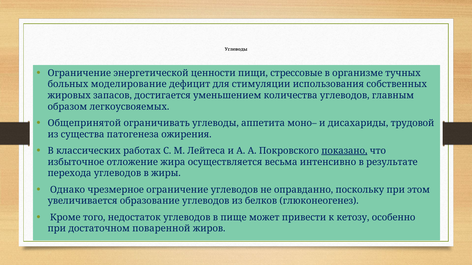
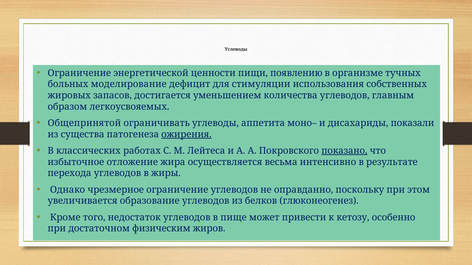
стрессовые: стрессовые -> появлению (296, 73)
трудовой: трудовой -> показали (412, 123)
ожирения underline: none -> present (186, 135)
поваренной: поваренной -> физическим (161, 229)
